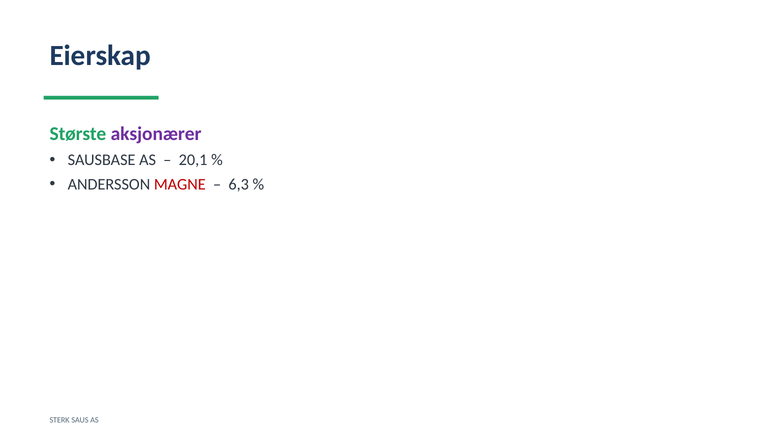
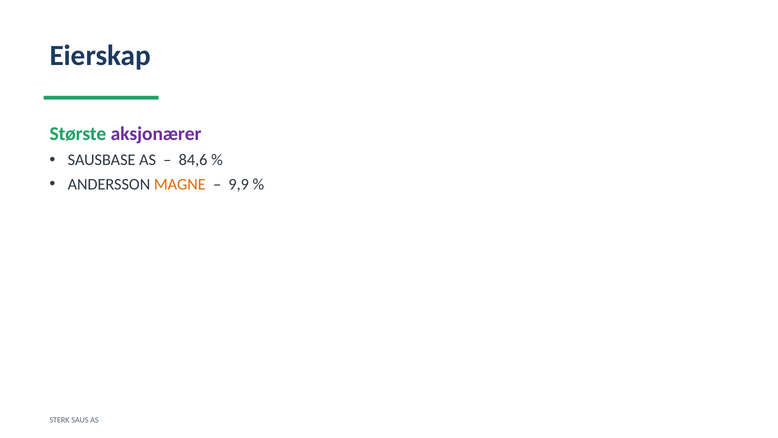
20,1: 20,1 -> 84,6 (193, 160)
MAGNE colour: red -> orange (180, 184)
6,3: 6,3 -> 9,9 (239, 184)
